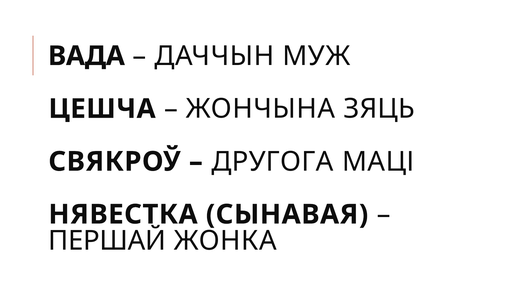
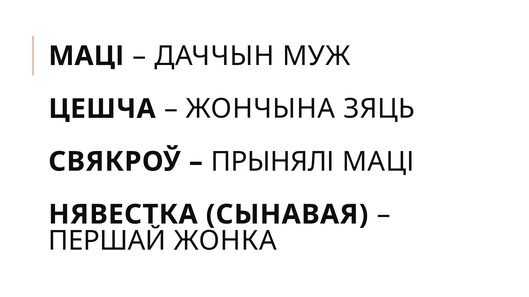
ВАДА: ВАДА -> МАЦІ (86, 56)
ДРУГОГА: ДРУГОГА -> ПРЫНЯЛІ (273, 162)
